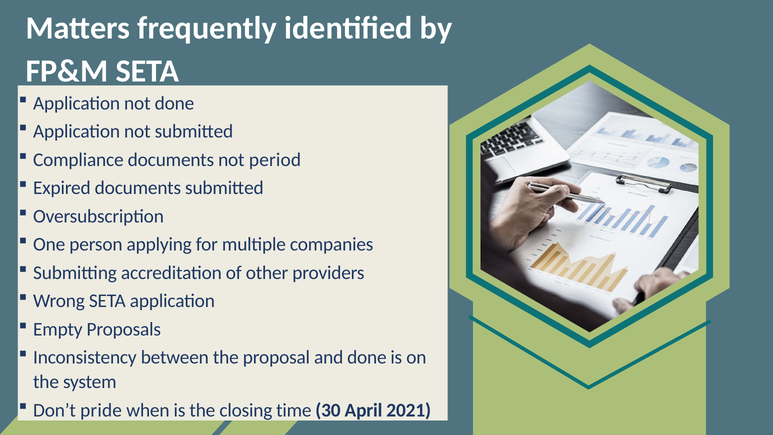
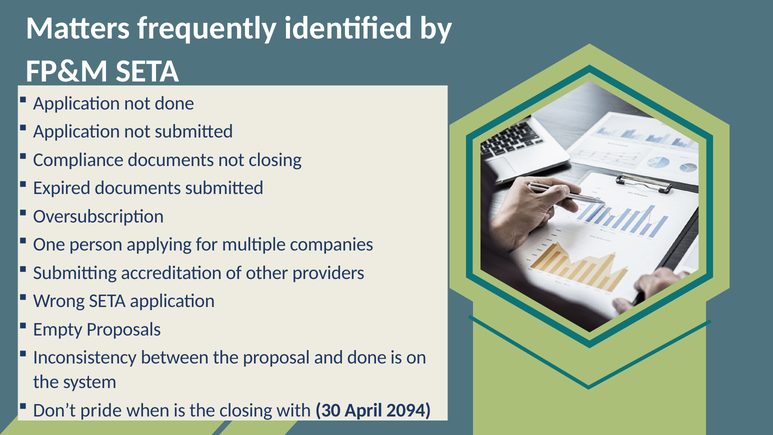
not period: period -> closing (275, 160)
time: time -> with (294, 410)
2021: 2021 -> 2094 (409, 410)
